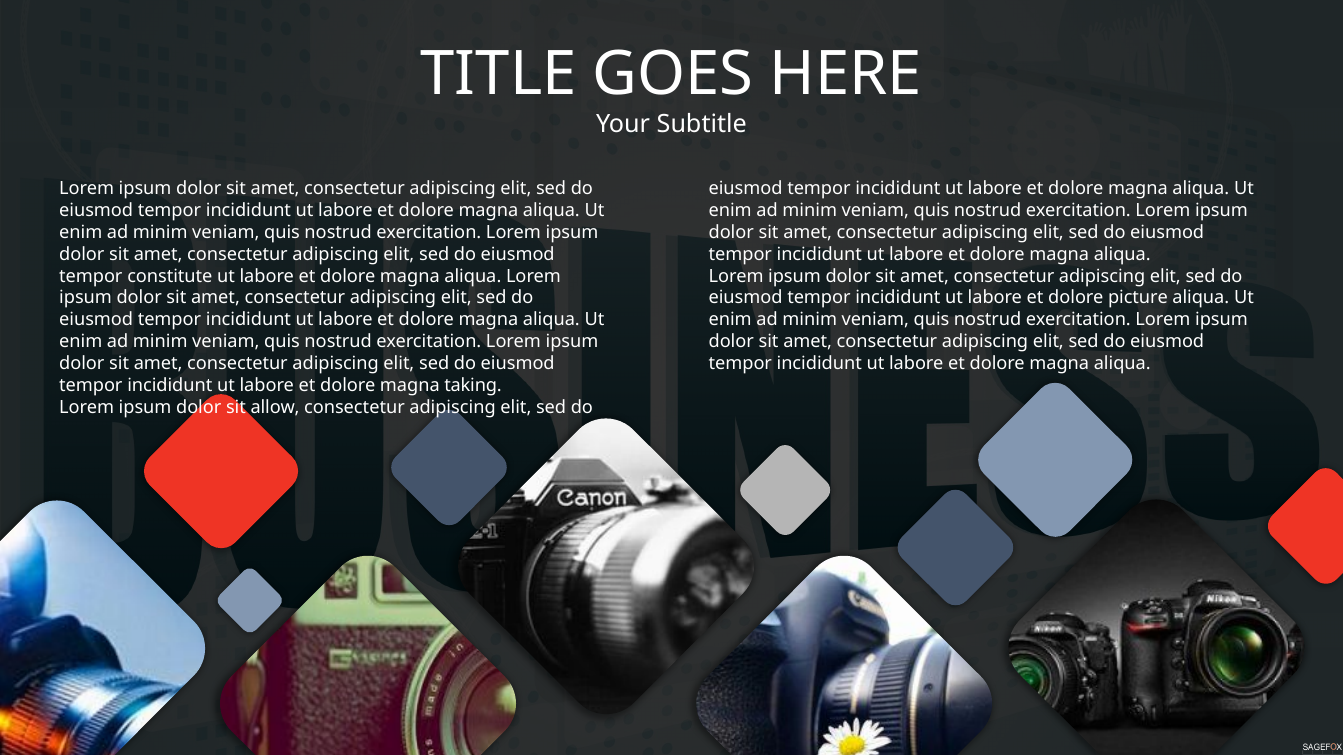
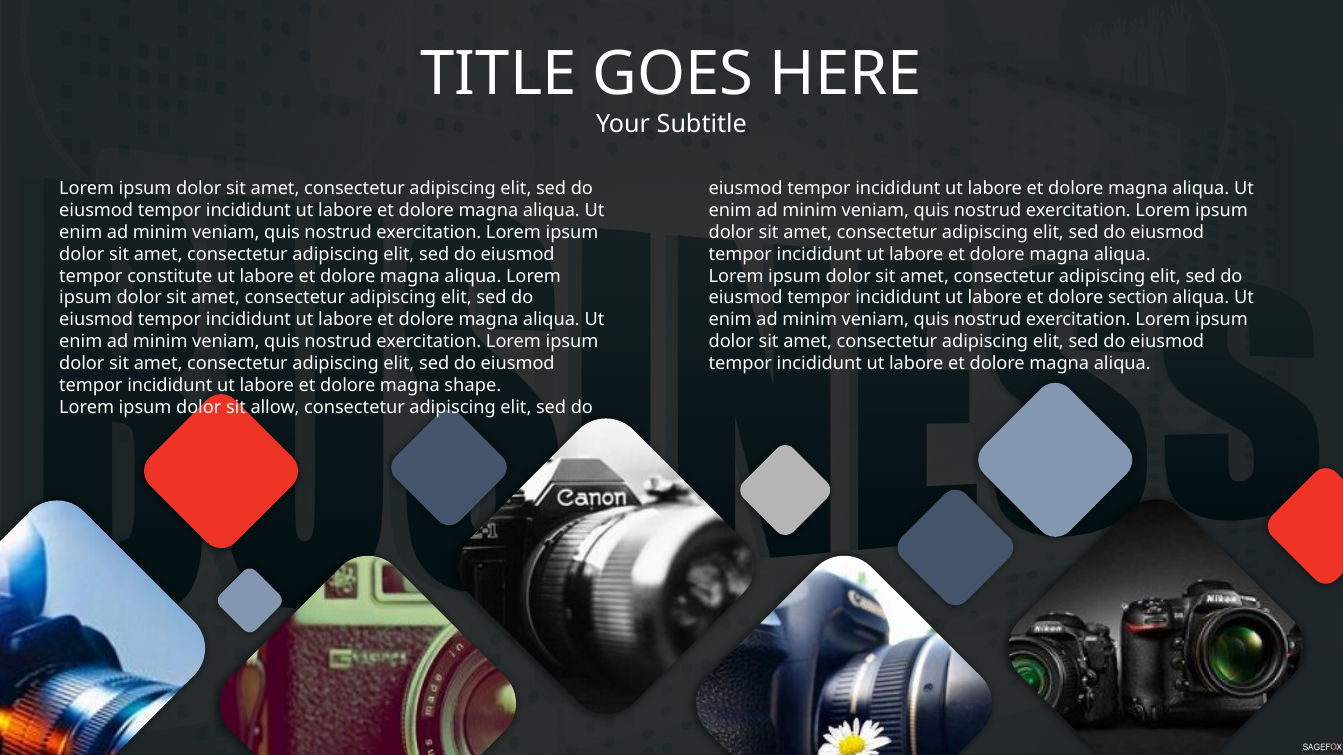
picture: picture -> section (1138, 298)
taking: taking -> shape (473, 385)
